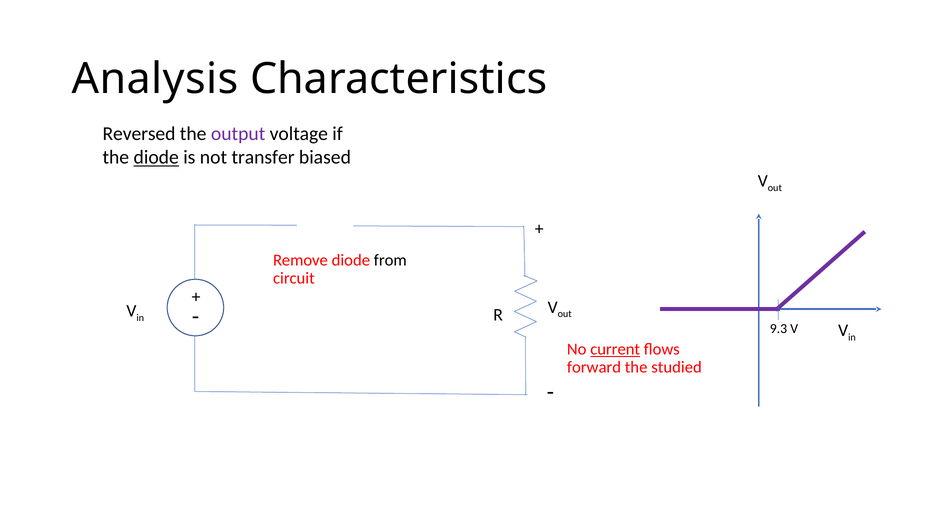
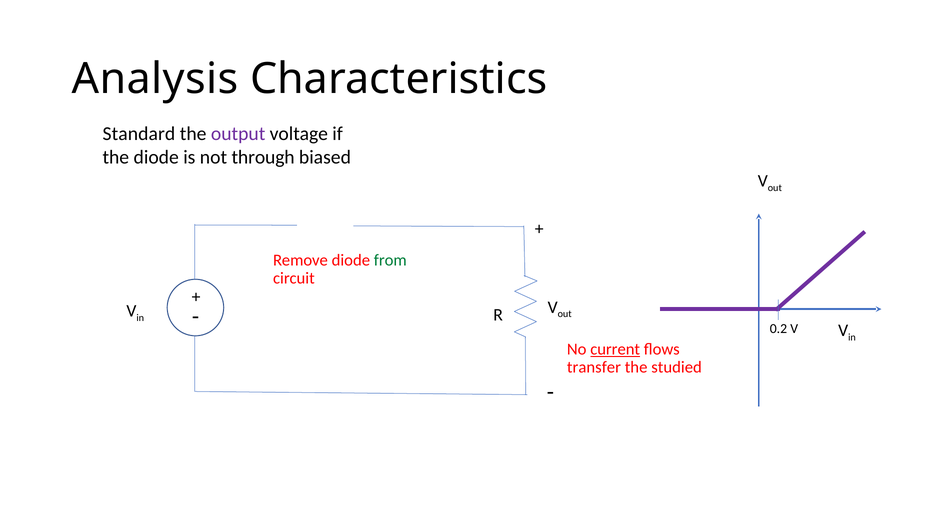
Reversed: Reversed -> Standard (139, 134)
diode underline: present -> none (156, 157)
transfer: transfer -> through (263, 157)
from colour: black -> green (390, 260)
9.3: 9.3 -> 0.2 (778, 328)
forward: forward -> transfer (594, 367)
